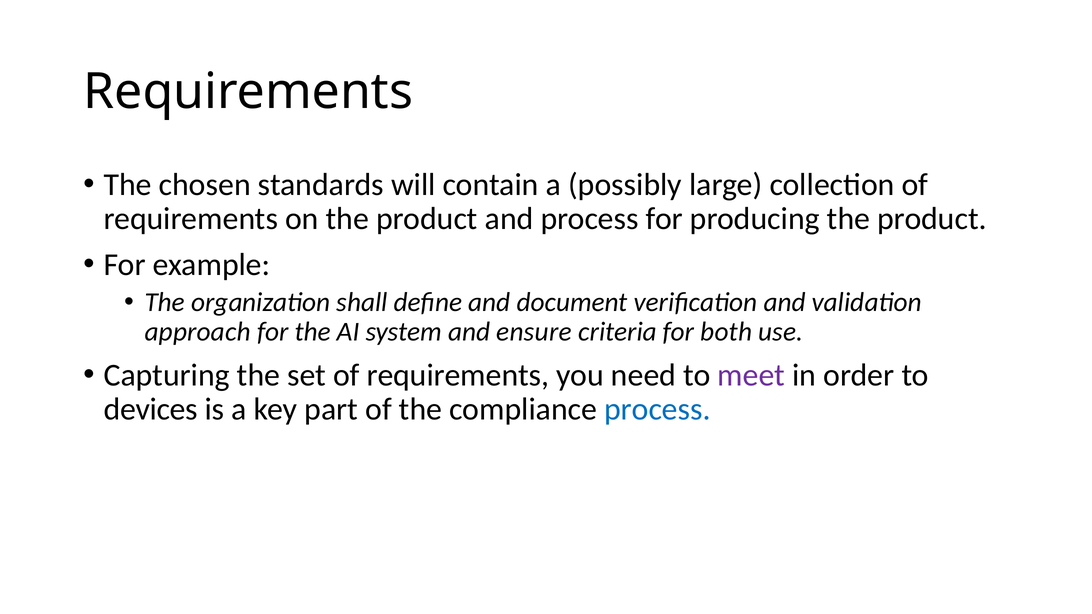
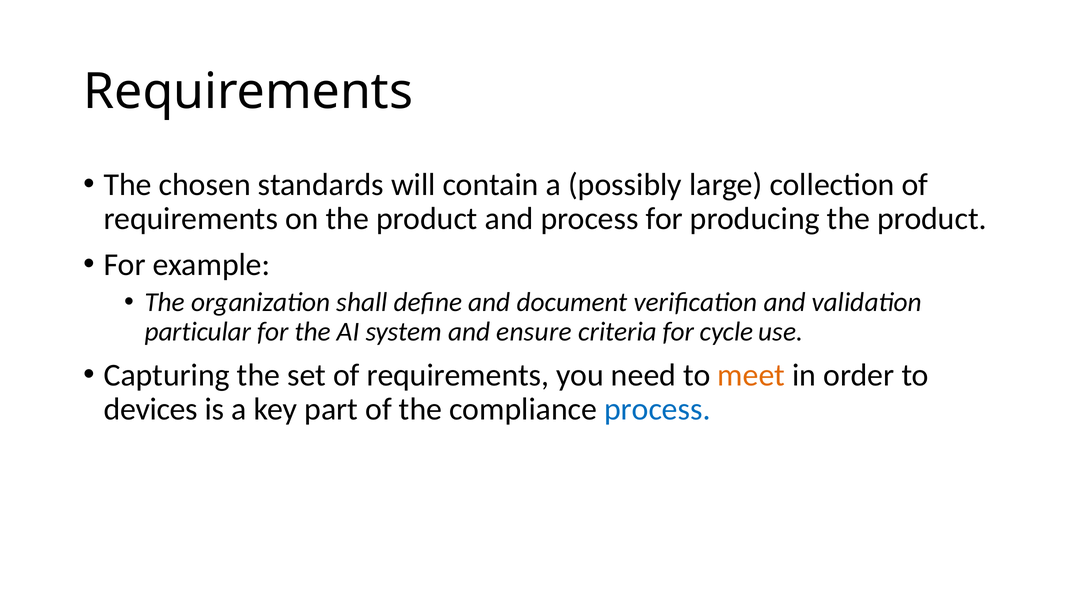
approach: approach -> particular (198, 332)
both: both -> cycle (727, 332)
meet colour: purple -> orange (751, 375)
